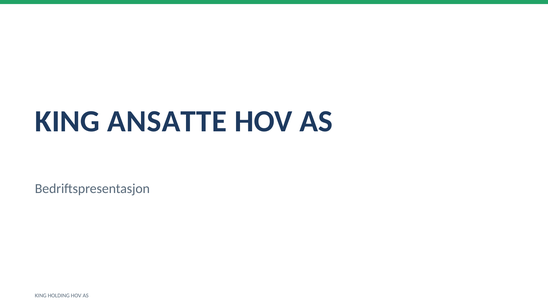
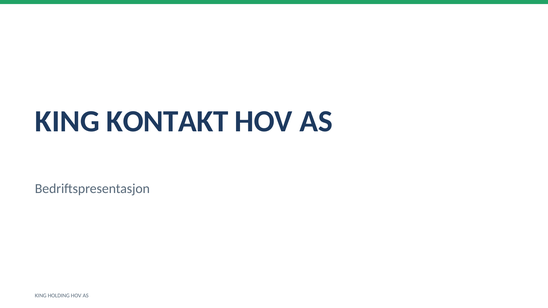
ANSATTE: ANSATTE -> KONTAKT (167, 122)
